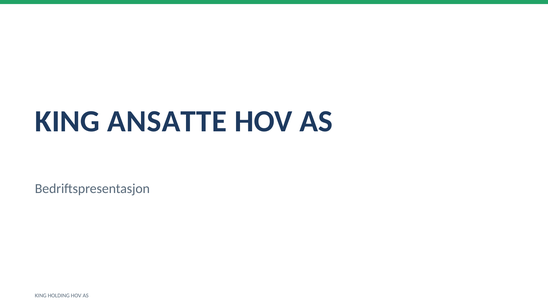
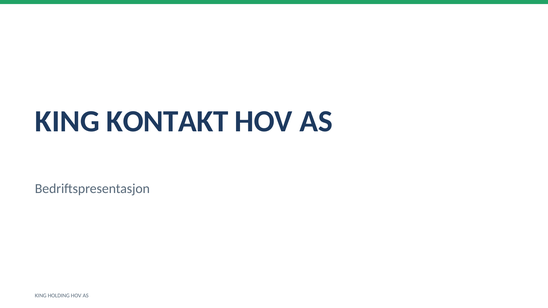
ANSATTE: ANSATTE -> KONTAKT (167, 122)
